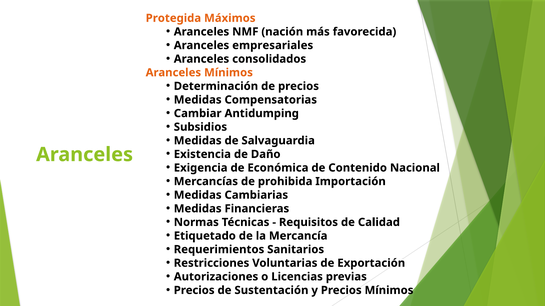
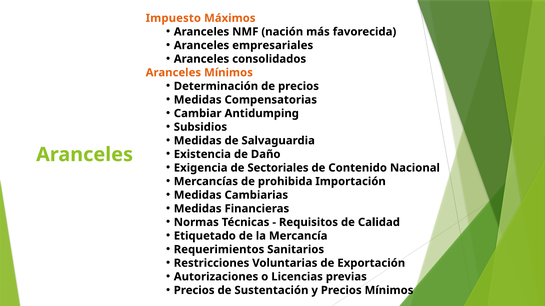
Protegida: Protegida -> Impuesto (173, 18)
Económica: Económica -> Sectoriales (278, 168)
